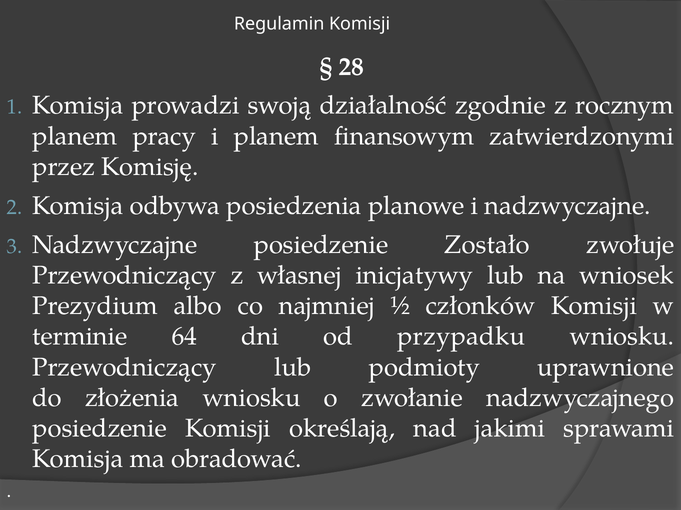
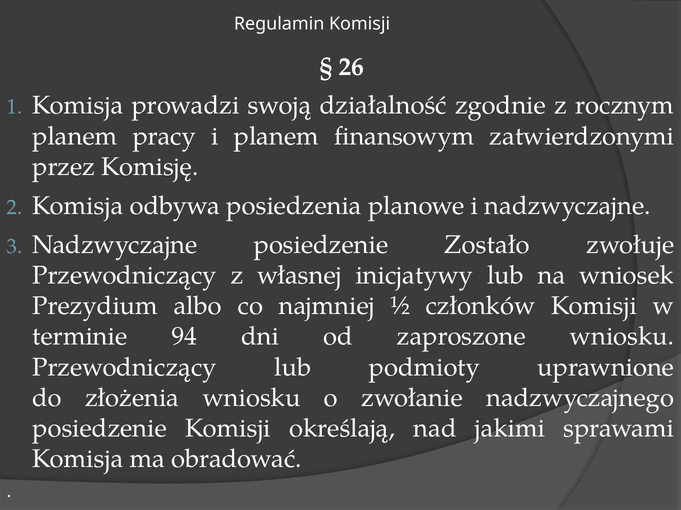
28: 28 -> 26 (351, 67)
64: 64 -> 94 (184, 337)
przypadku: przypadku -> zaproszone (461, 337)
